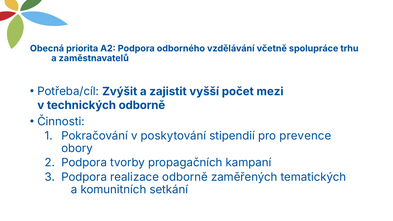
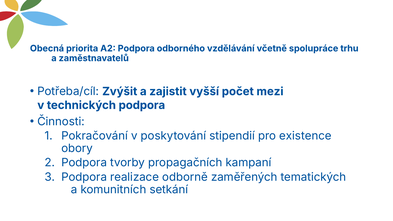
technických odborně: odborně -> podpora (142, 105)
prevence: prevence -> existence (305, 136)
